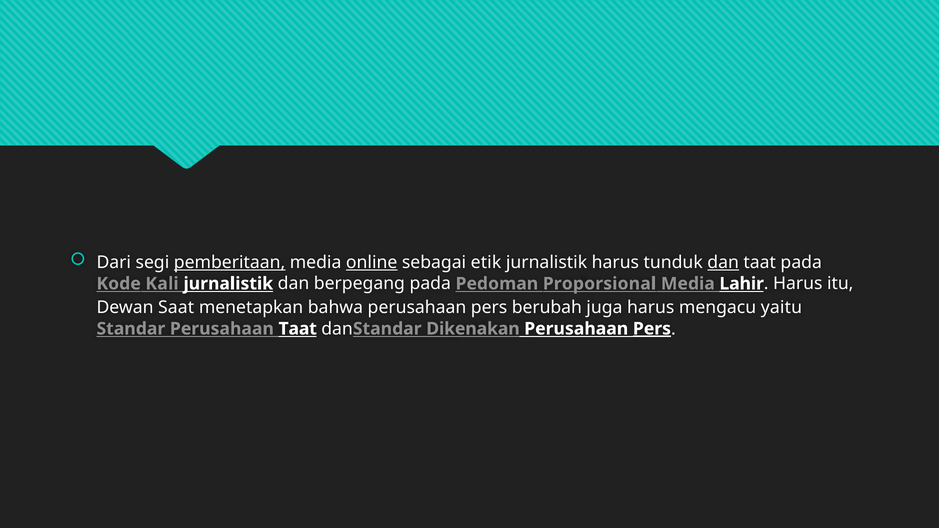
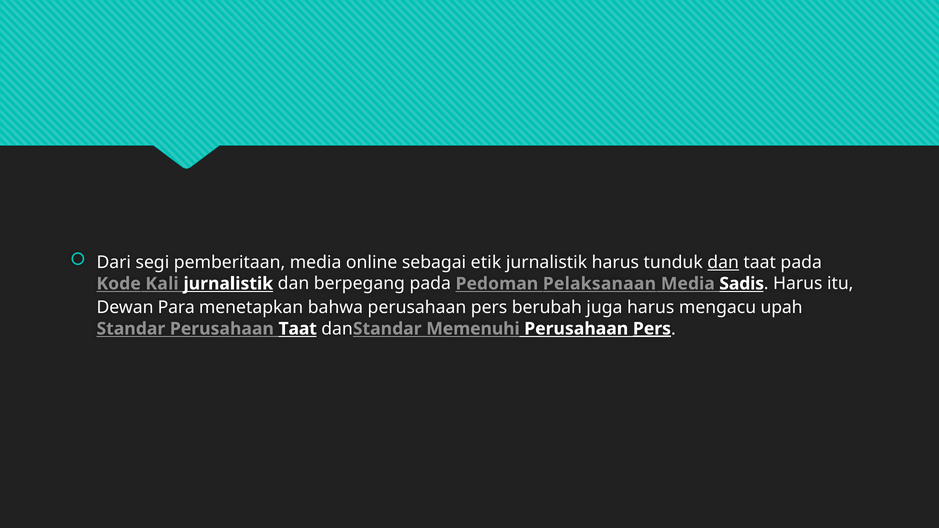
pemberitaan underline: present -> none (230, 263)
online underline: present -> none (372, 263)
Proporsional: Proporsional -> Pelaksanaan (599, 284)
Lahir: Lahir -> Sadis (742, 284)
Saat: Saat -> Para (176, 308)
yaitu: yaitu -> upah (782, 308)
Dikenakan: Dikenakan -> Memenuhi (473, 329)
